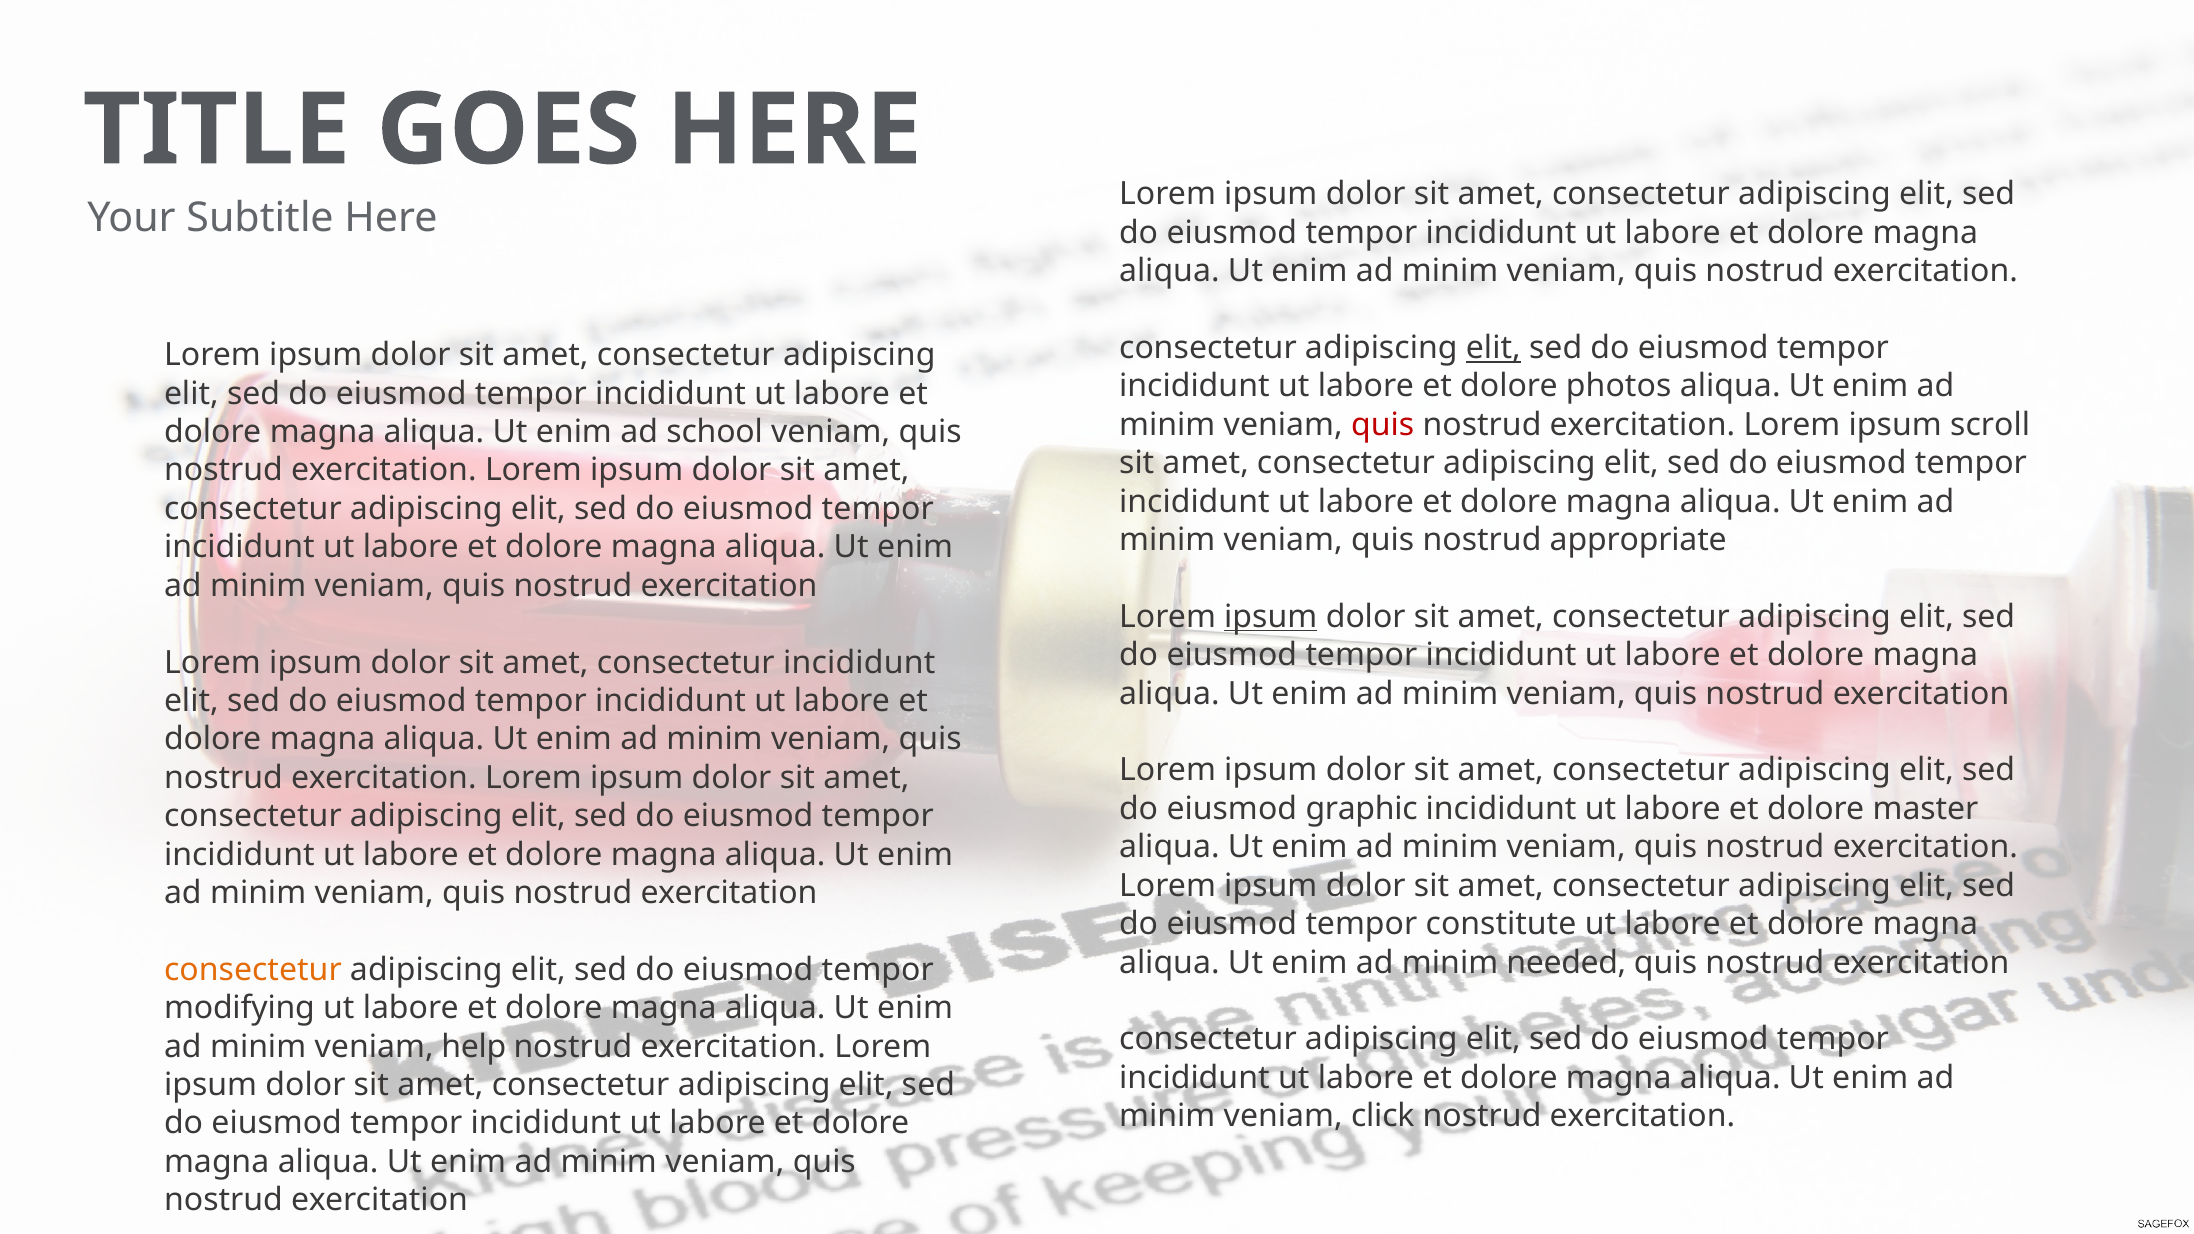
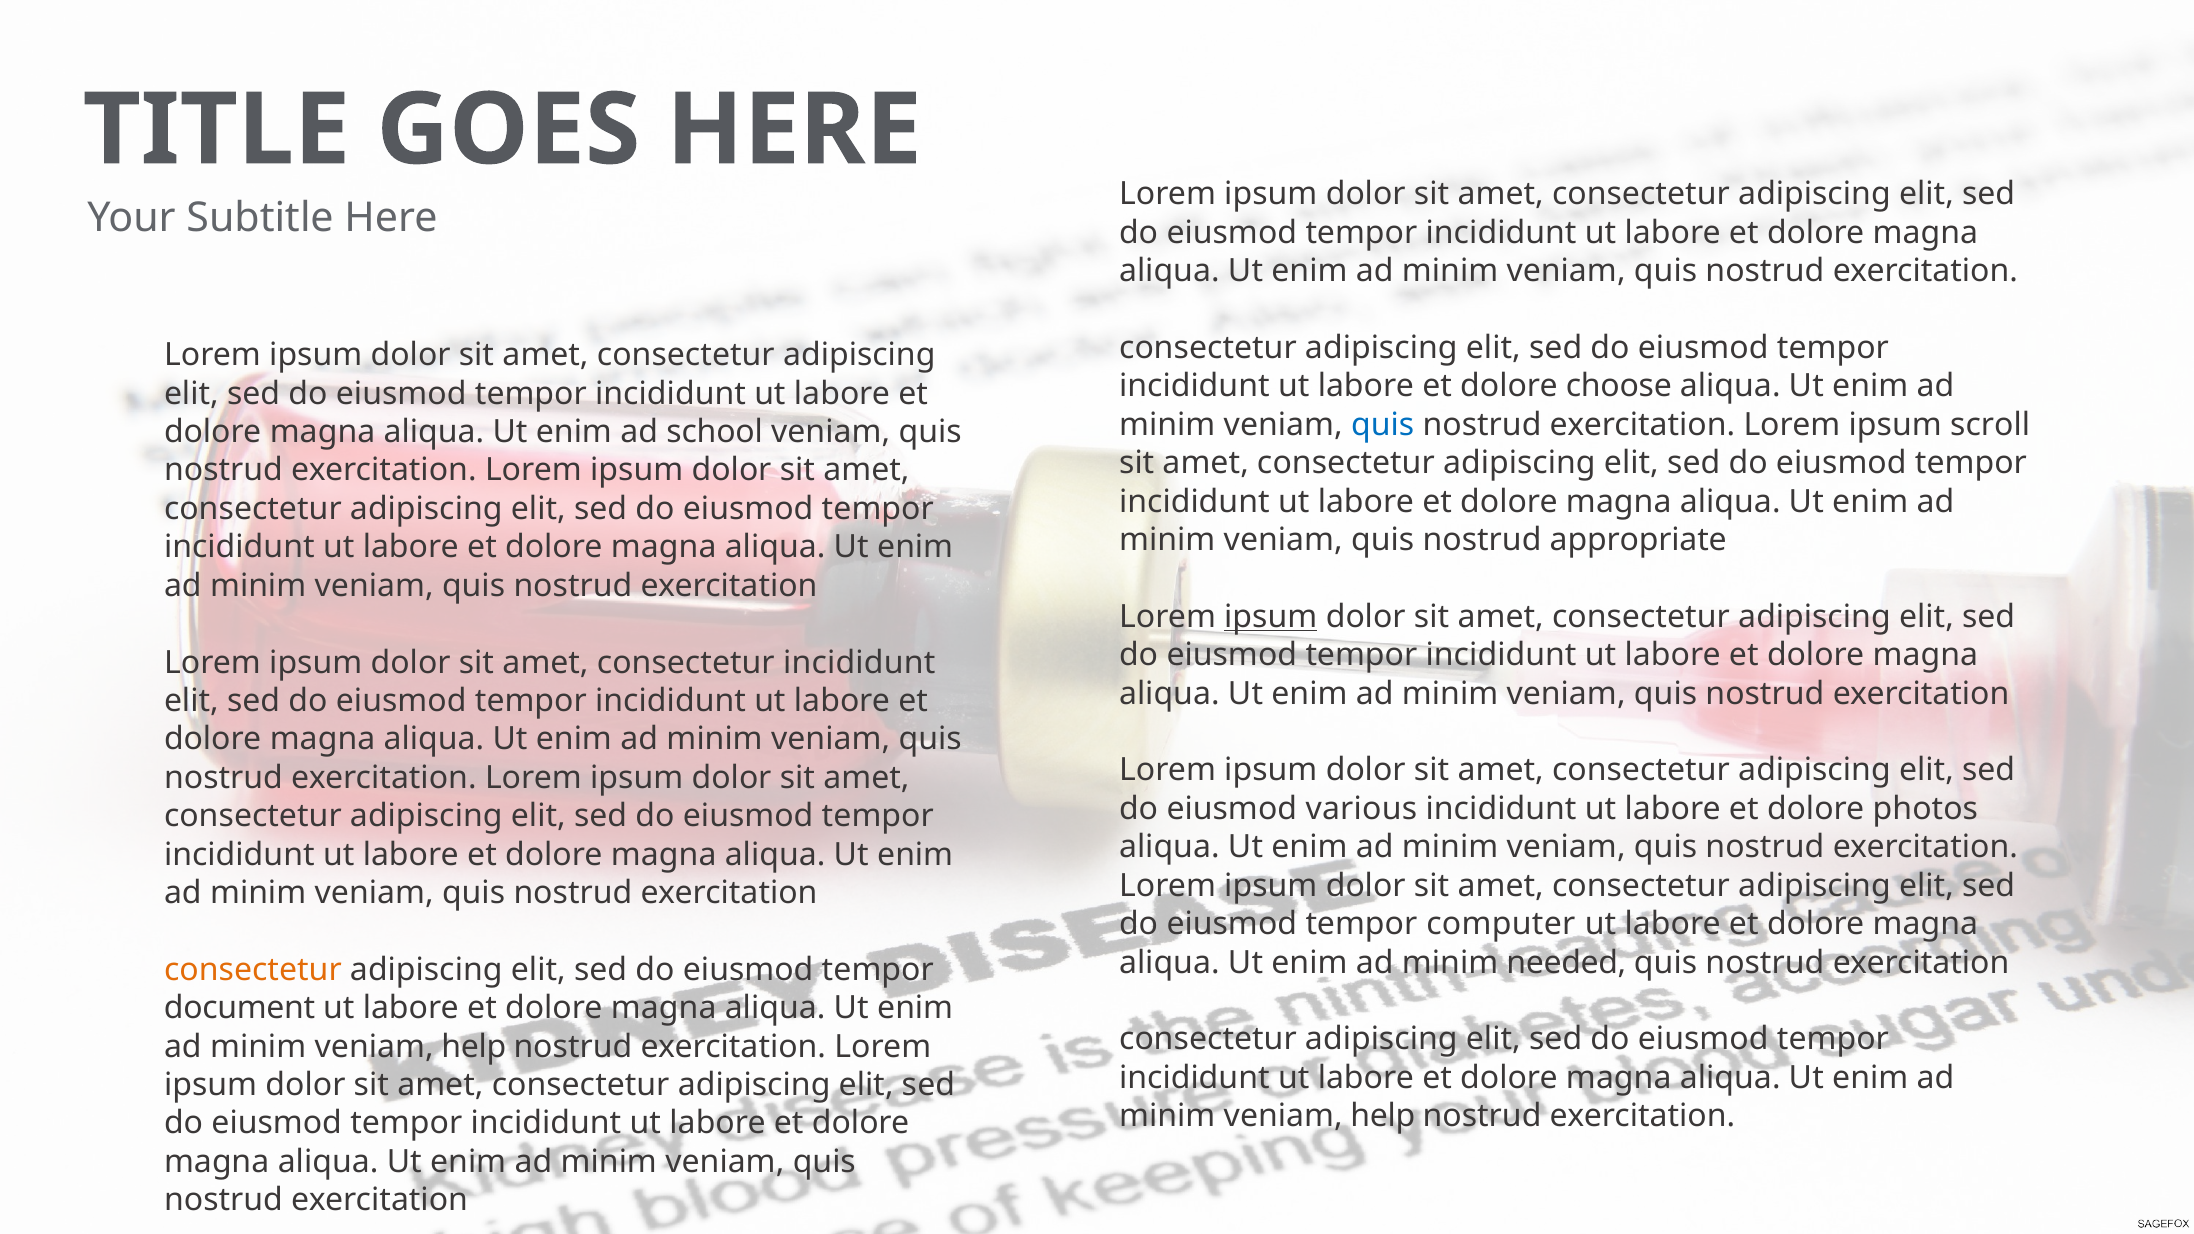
elit underline: present -> none (1493, 348)
photos: photos -> choose (1619, 386)
quis colour: red -> blue (1383, 425)
graphic: graphic -> various (1361, 809)
master: master -> photos (1925, 809)
constitute: constitute -> computer (1501, 924)
modifying: modifying -> document (240, 1008)
click: click -> help (1383, 1116)
